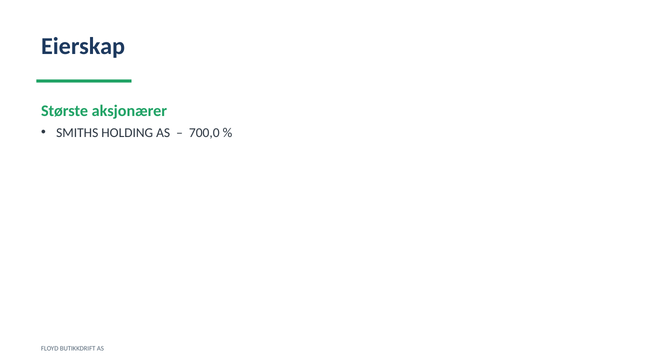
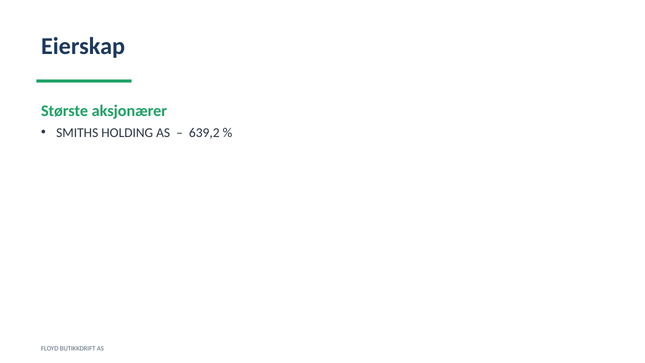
700,0: 700,0 -> 639,2 (204, 133)
